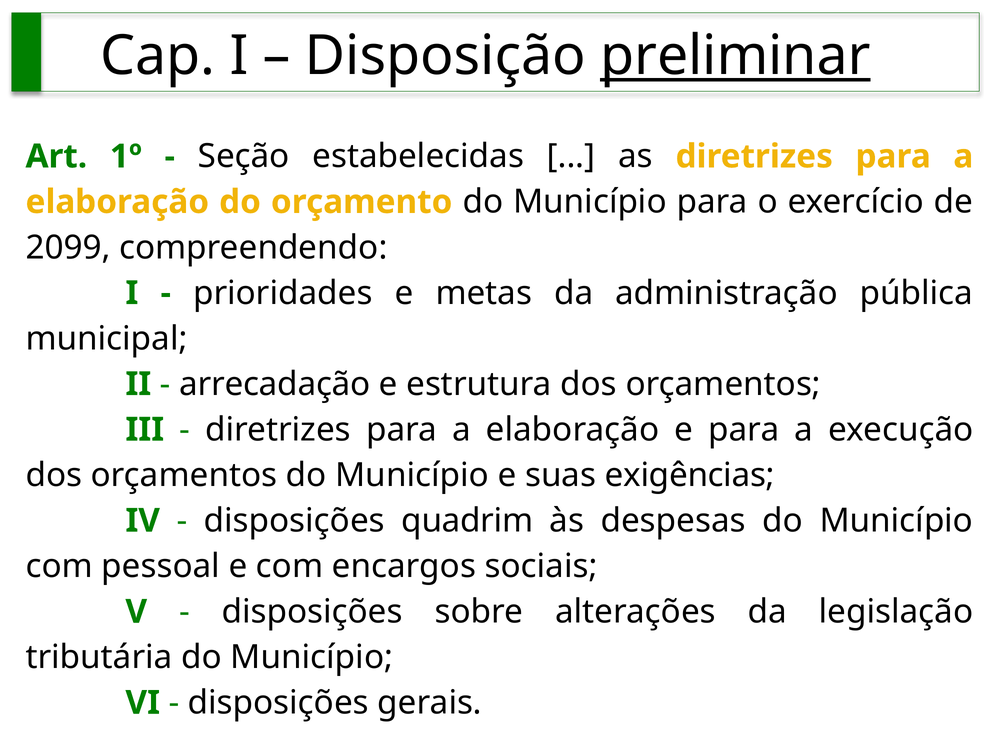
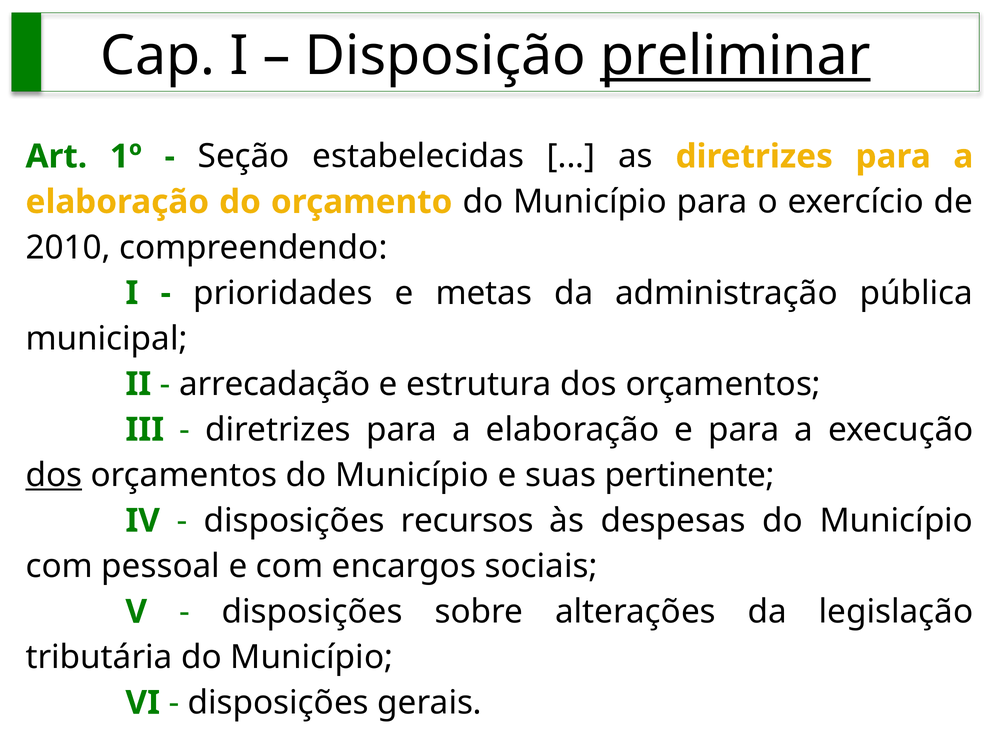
2099: 2099 -> 2010 (68, 248)
dos underline: none -> present (54, 475)
exigências: exigências -> pertinente (690, 475)
quadrim: quadrim -> recursos (467, 521)
